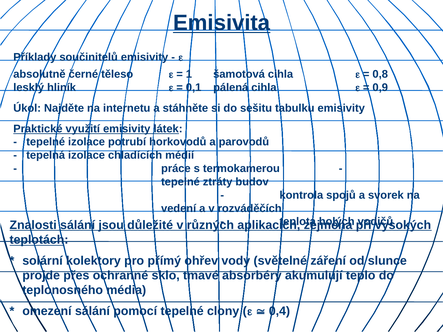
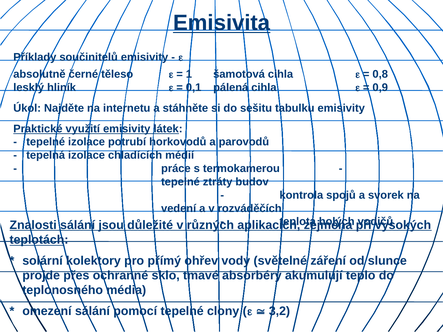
0,4: 0,4 -> 3,2 (279, 311)
